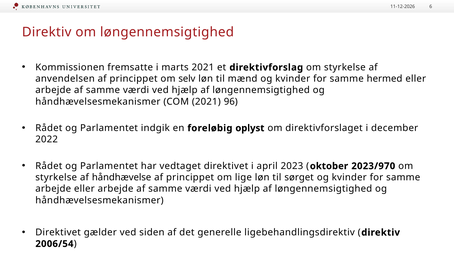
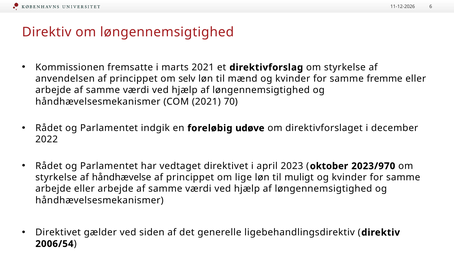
hermed: hermed -> fremme (385, 79)
96: 96 -> 70 (231, 101)
oplyst: oplyst -> udøve (250, 128)
sørget: sørget -> muligt (299, 177)
